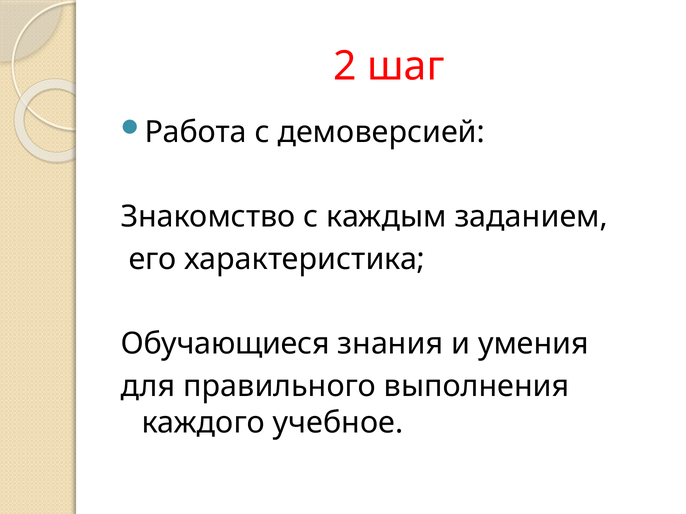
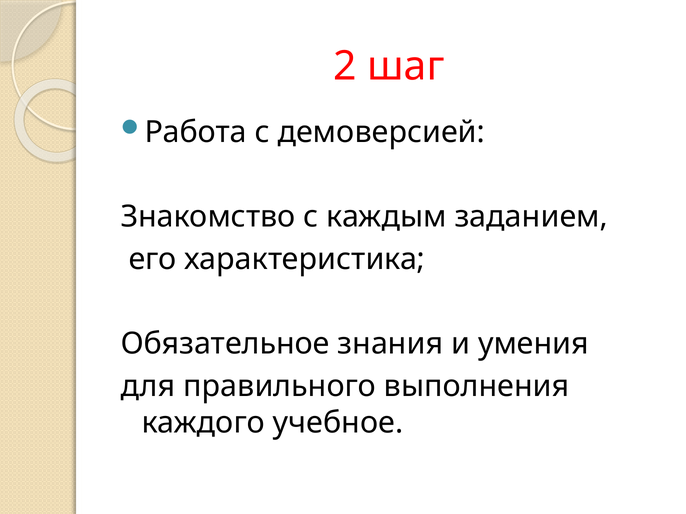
Обучающиеся: Обучающиеся -> Обязательное (225, 344)
